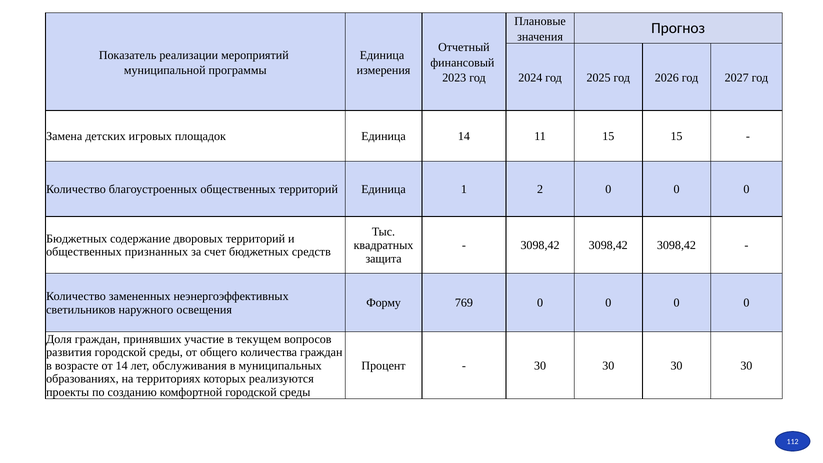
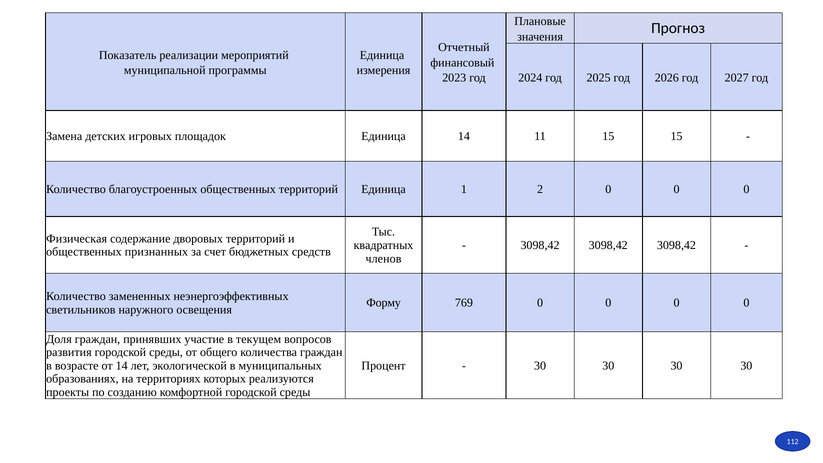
Бюджетных: Бюджетных -> Физическая (77, 239)
защита: защита -> членов (383, 259)
обслуживания: обслуживания -> экологической (190, 366)
